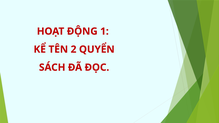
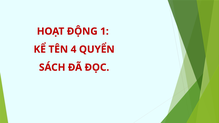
2: 2 -> 4 (74, 49)
